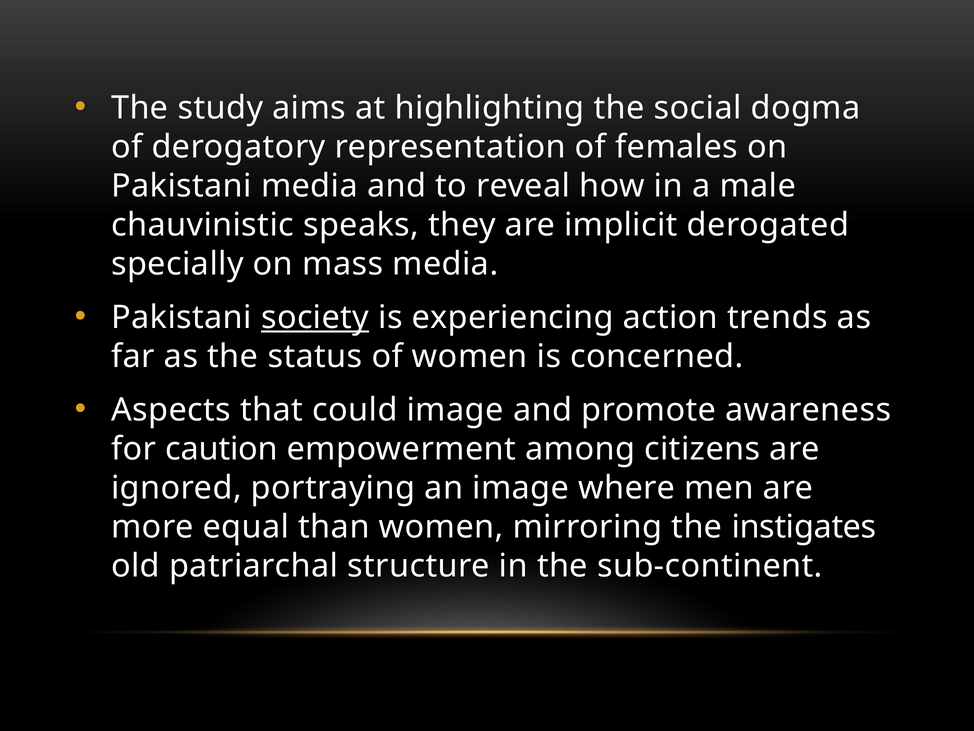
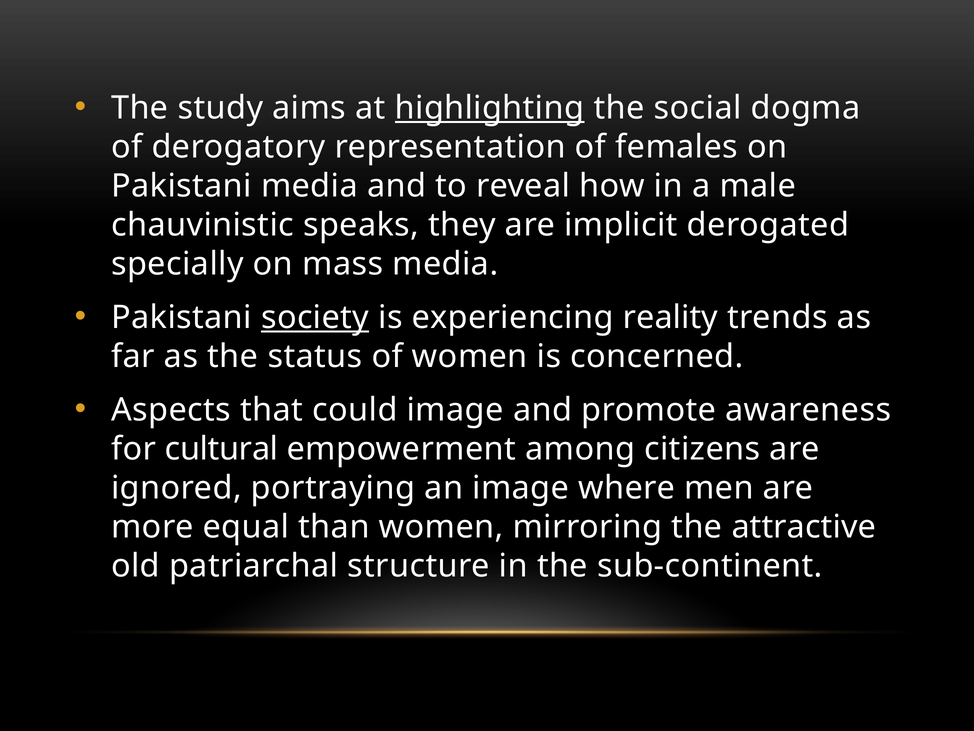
highlighting underline: none -> present (489, 108)
action: action -> reality (670, 317)
caution: caution -> cultural (222, 449)
instigates: instigates -> attractive (804, 527)
